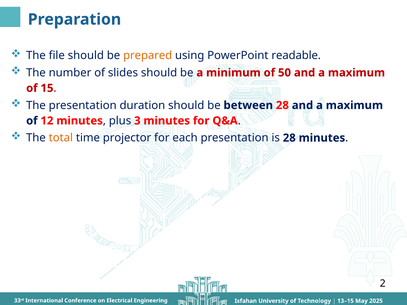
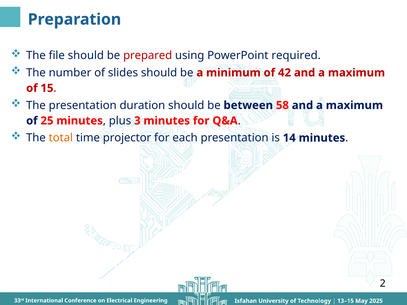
prepared colour: orange -> red (148, 56)
readable: readable -> required (296, 56)
50: 50 -> 42 (284, 73)
between 28: 28 -> 58 (282, 105)
12: 12 -> 25 (47, 121)
is 28: 28 -> 14 (289, 138)
